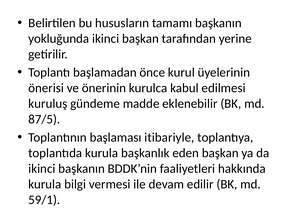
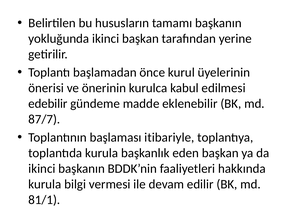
kuruluş: kuruluş -> edebilir (48, 103)
87/5: 87/5 -> 87/7 (44, 119)
59/1: 59/1 -> 81/1 (44, 199)
